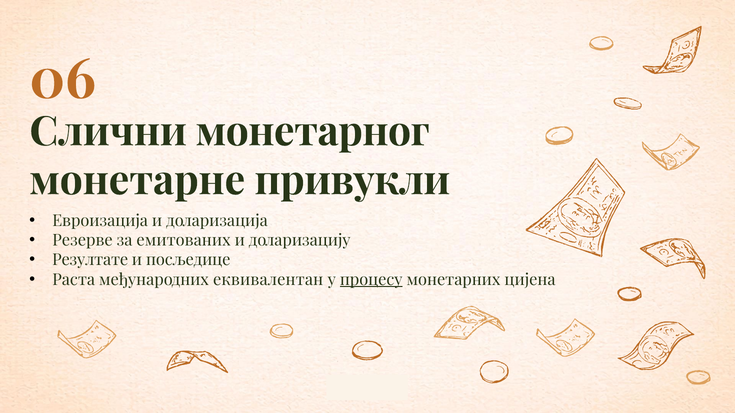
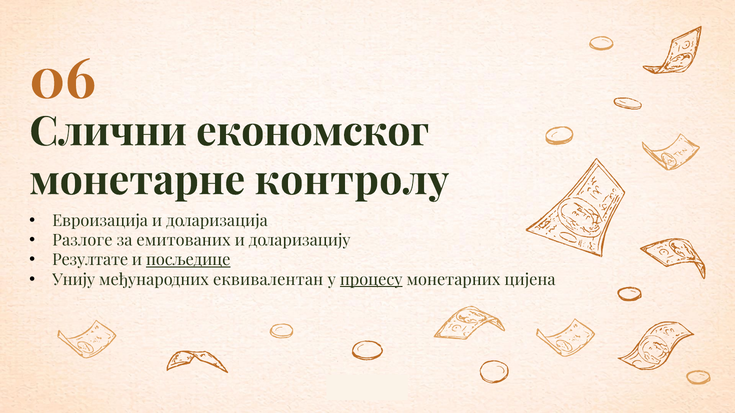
монетарног: монетарног -> економског (313, 132)
привукли: привукли -> контролу (352, 181)
Резерве: Резерве -> Разлоге (82, 241)
посљедице underline: none -> present (188, 260)
Раста: Раста -> Унију (74, 280)
